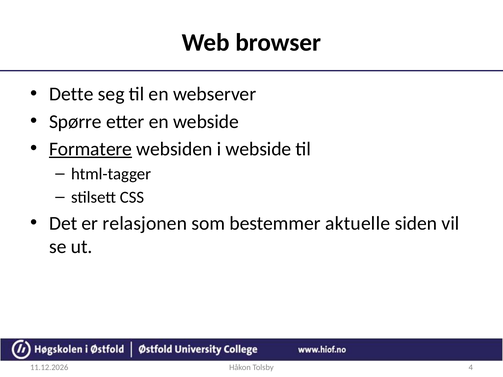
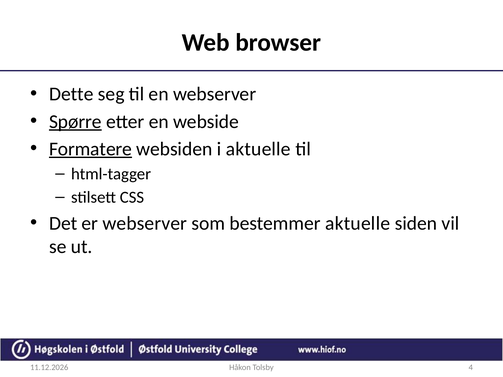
Spørre underline: none -> present (75, 122)
i webside: webside -> aktuelle (258, 149)
er relasjonen: relasjonen -> webserver (145, 223)
